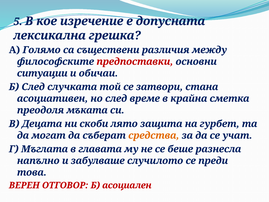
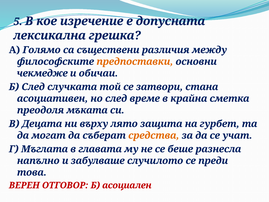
предпоставки colour: red -> orange (135, 62)
ситуации: ситуации -> чекмедже (42, 73)
скоби: скоби -> върху (94, 124)
